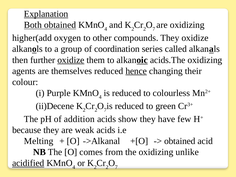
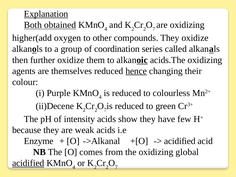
oxidize underline: present -> none (71, 60)
addition: addition -> intensity (79, 119)
Melting: Melting -> Enzyme (39, 141)
obtained: obtained -> acidified (180, 141)
unlike: unlike -> global (187, 152)
